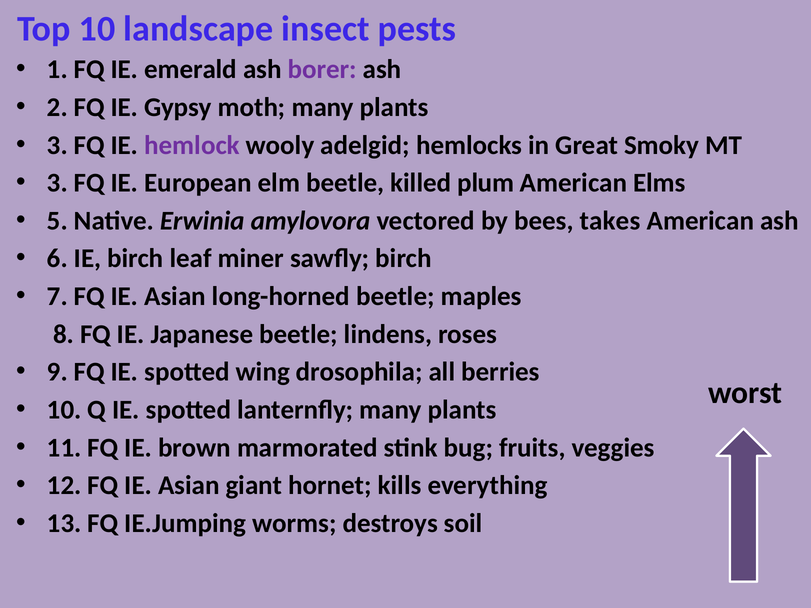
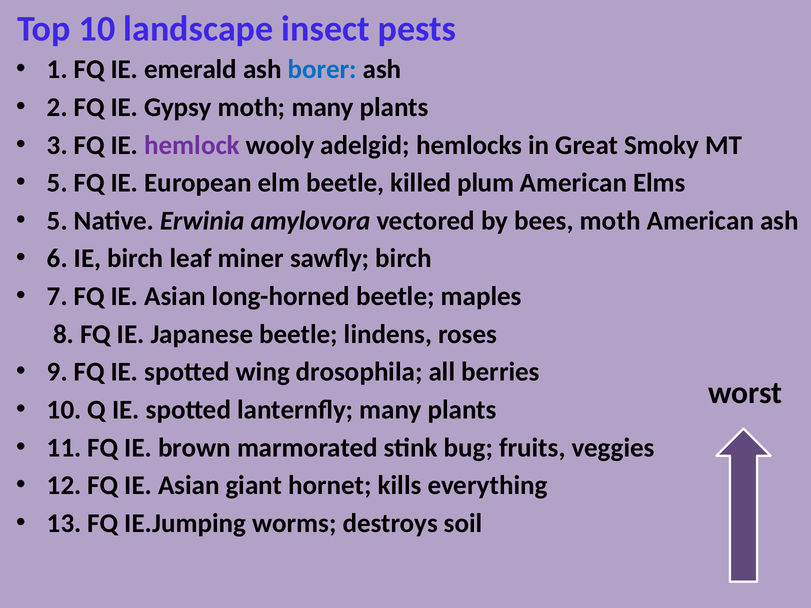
borer colour: purple -> blue (322, 69)
3: 3 -> 5 (57, 183)
bees takes: takes -> moth (610, 221)
